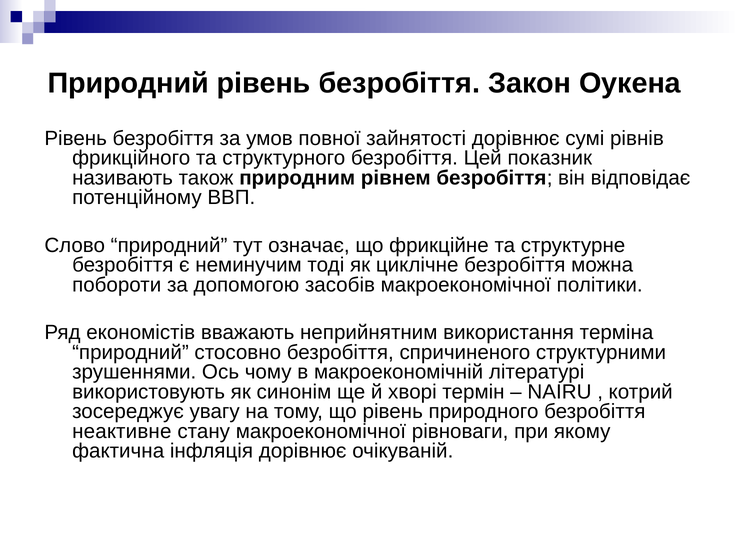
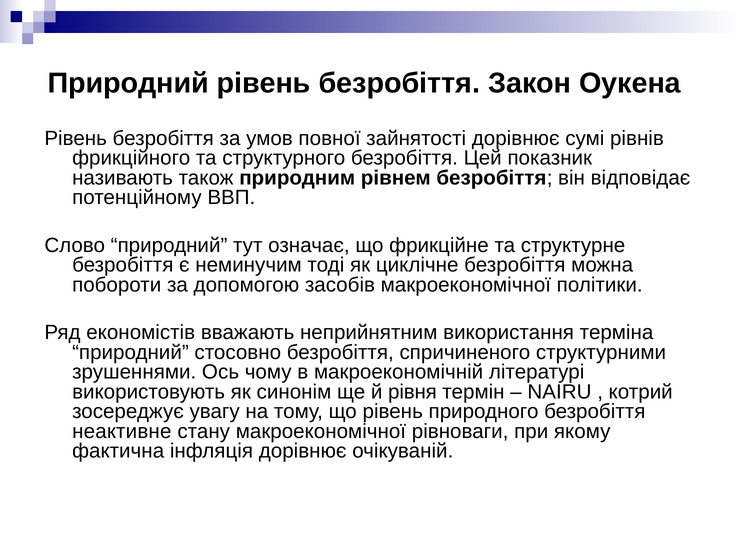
хворі: хворі -> рівня (412, 392)
